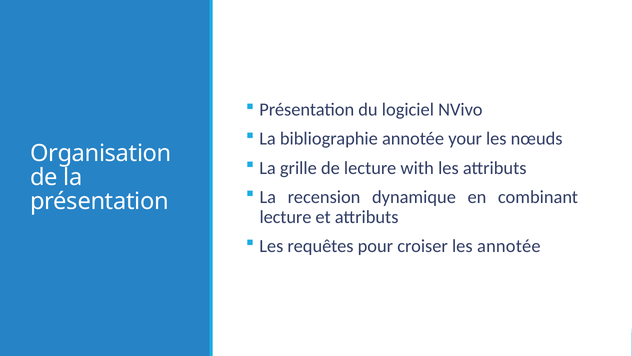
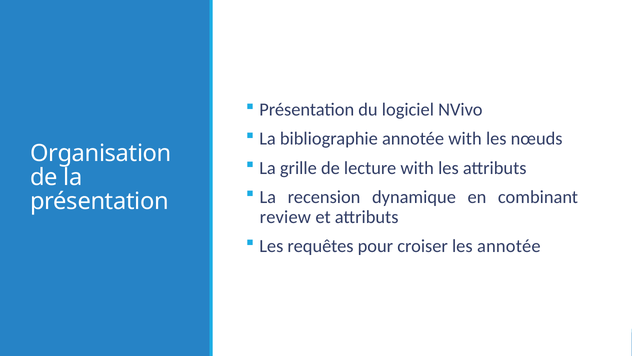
annotée your: your -> with (465, 139)
lecture: lecture -> review (285, 217)
